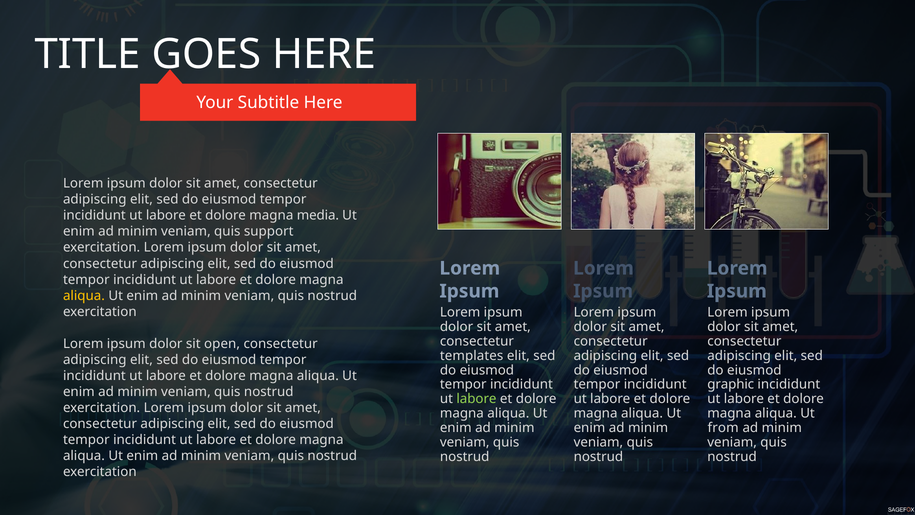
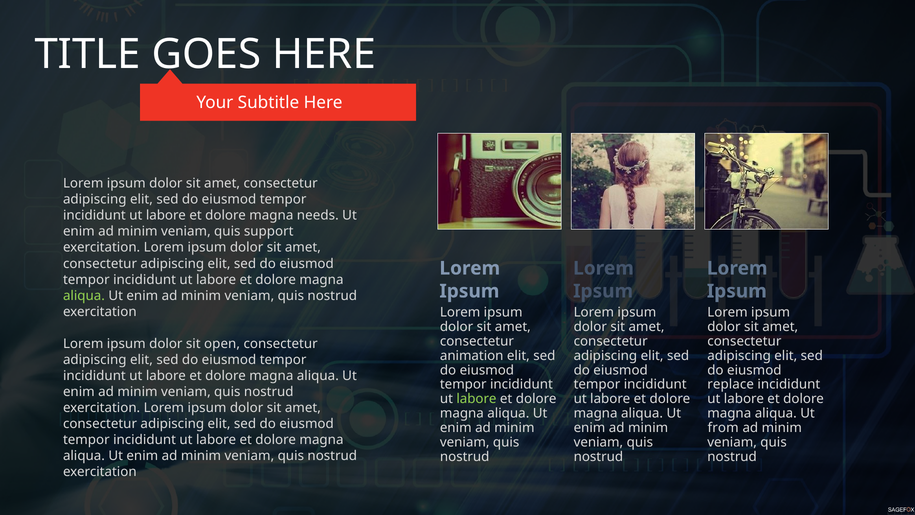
media: media -> needs (318, 215)
aliqua colour: yellow -> light green (84, 295)
templates: templates -> animation (472, 355)
graphic: graphic -> replace (731, 384)
